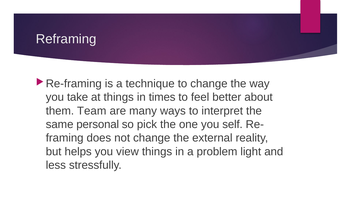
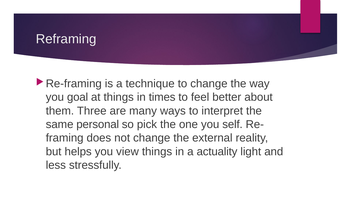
take: take -> goal (78, 97)
Team: Team -> Three (92, 111)
problem: problem -> actuality (217, 152)
